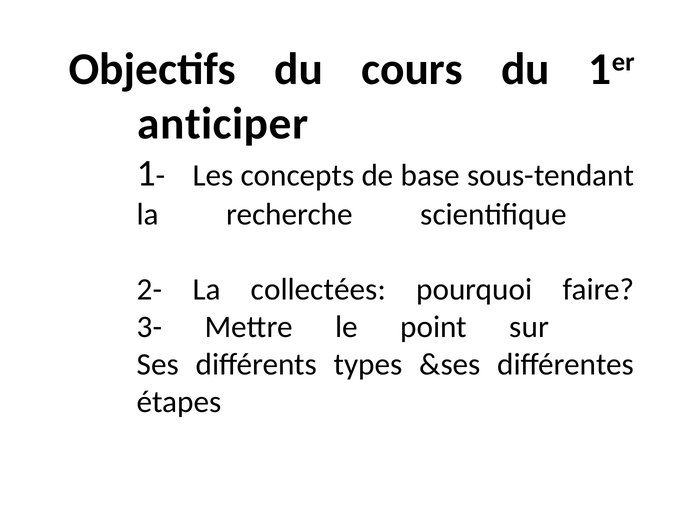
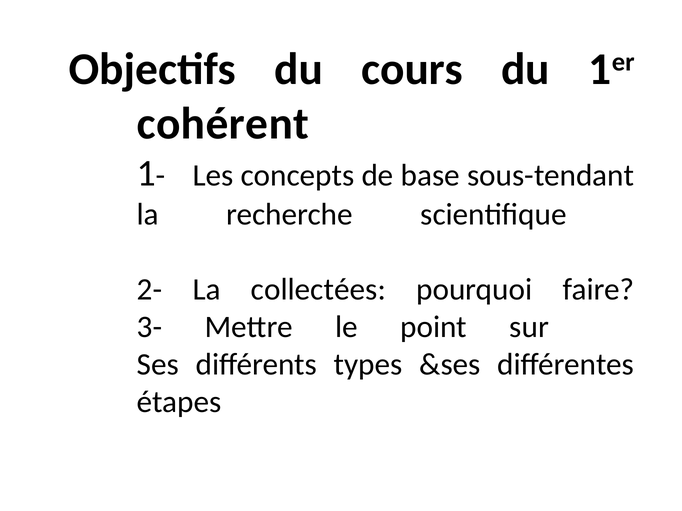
anticiper: anticiper -> cohérent (223, 124)
